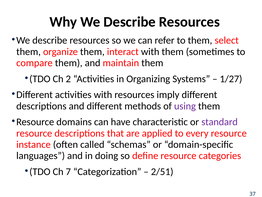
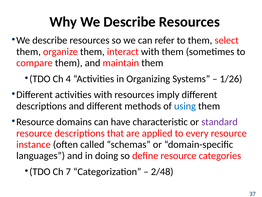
2: 2 -> 4 (68, 79)
1/27: 1/27 -> 1/26 (231, 79)
using colour: purple -> blue (185, 106)
2/51: 2/51 -> 2/48 (162, 171)
